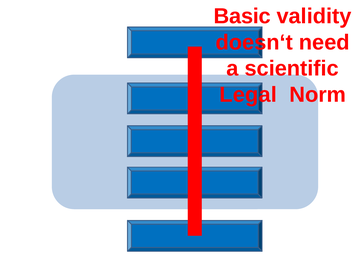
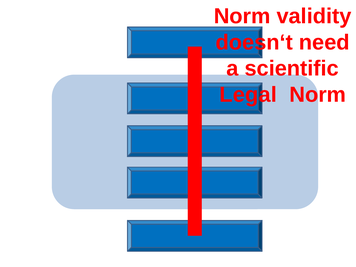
Basic: Basic -> Norm (242, 16)
